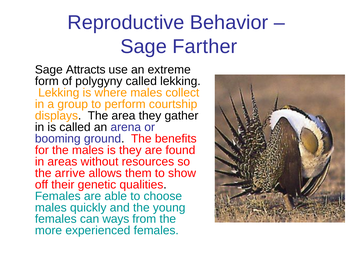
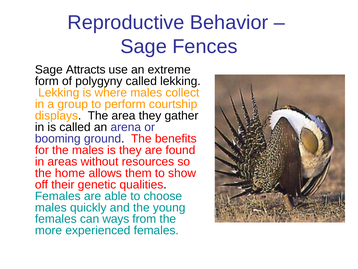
Farther: Farther -> Fences (205, 46)
arrive: arrive -> home (70, 173)
